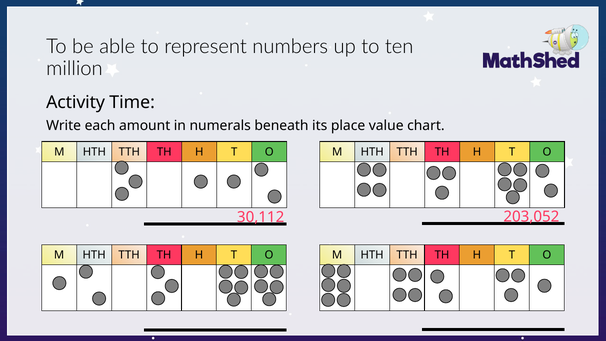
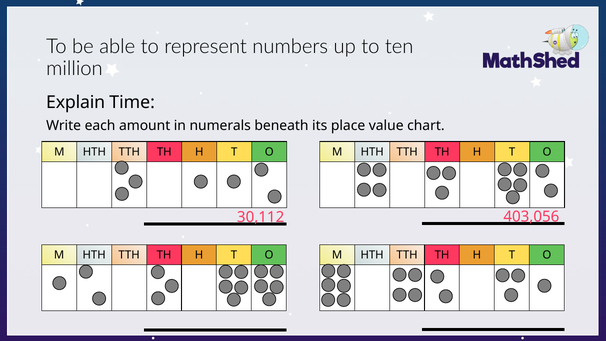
Activity: Activity -> Explain (76, 102)
203,052: 203,052 -> 403,056 (531, 217)
